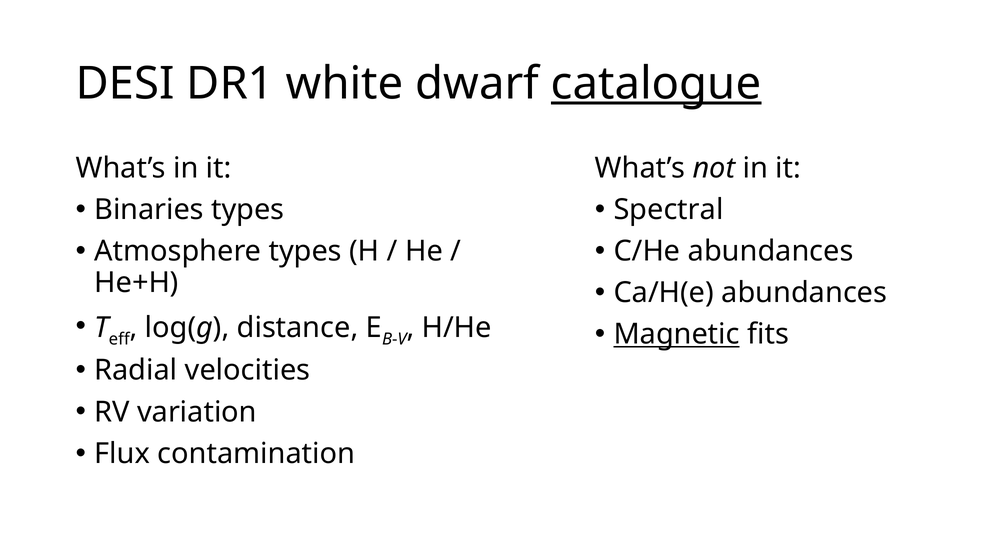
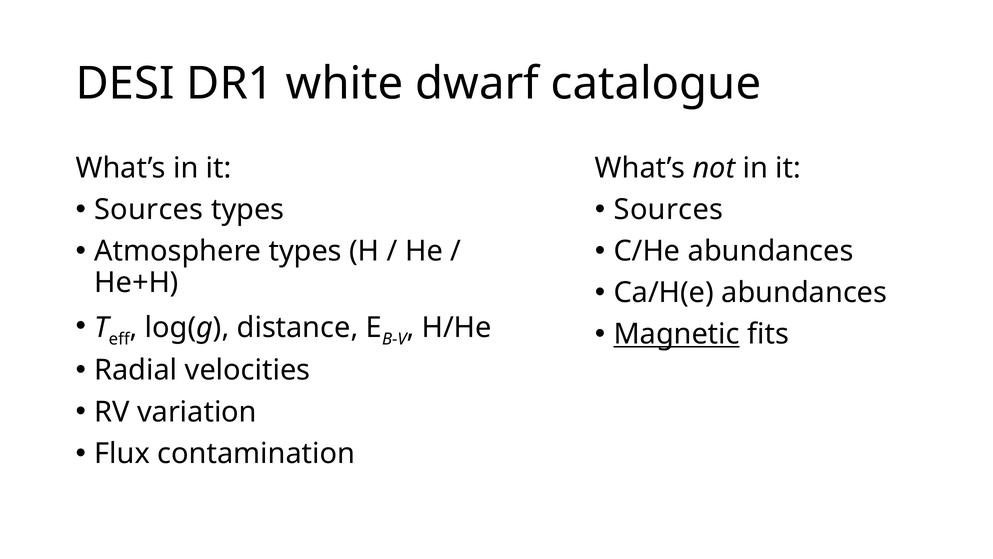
catalogue underline: present -> none (656, 83)
Spectral: Spectral -> Sources (668, 209)
Binaries: Binaries -> Sources (149, 210)
